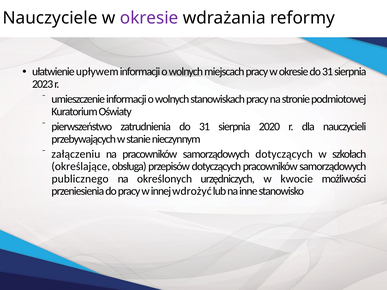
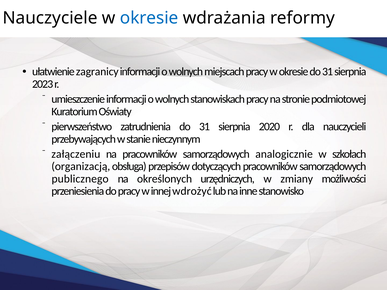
okresie colour: purple -> blue (149, 18)
upływem: upływem -> zagranicy (97, 72)
samorządowych dotyczących: dotyczących -> analogicznie (284, 154)
określające: określające -> organizacją (81, 167)
kwocie: kwocie -> zmiany (297, 179)
